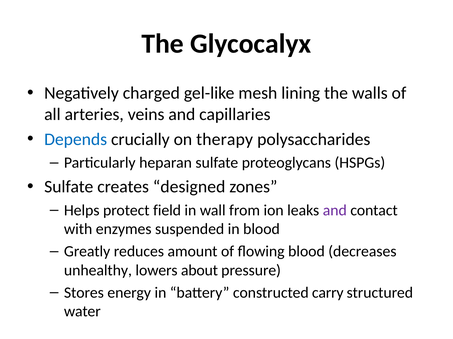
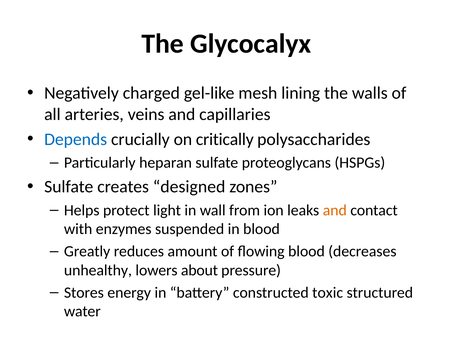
therapy: therapy -> critically (225, 140)
field: field -> light (167, 211)
and colour: purple -> orange (335, 211)
carry: carry -> toxic (328, 293)
